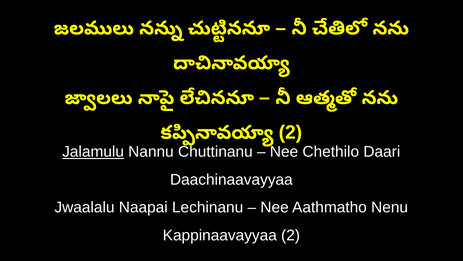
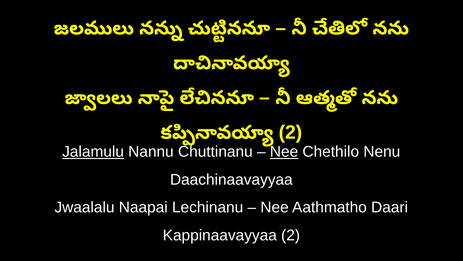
Nee underline: none -> present (284, 152)
Daari: Daari -> Nenu (382, 152)
Nenu: Nenu -> Daari (390, 207)
